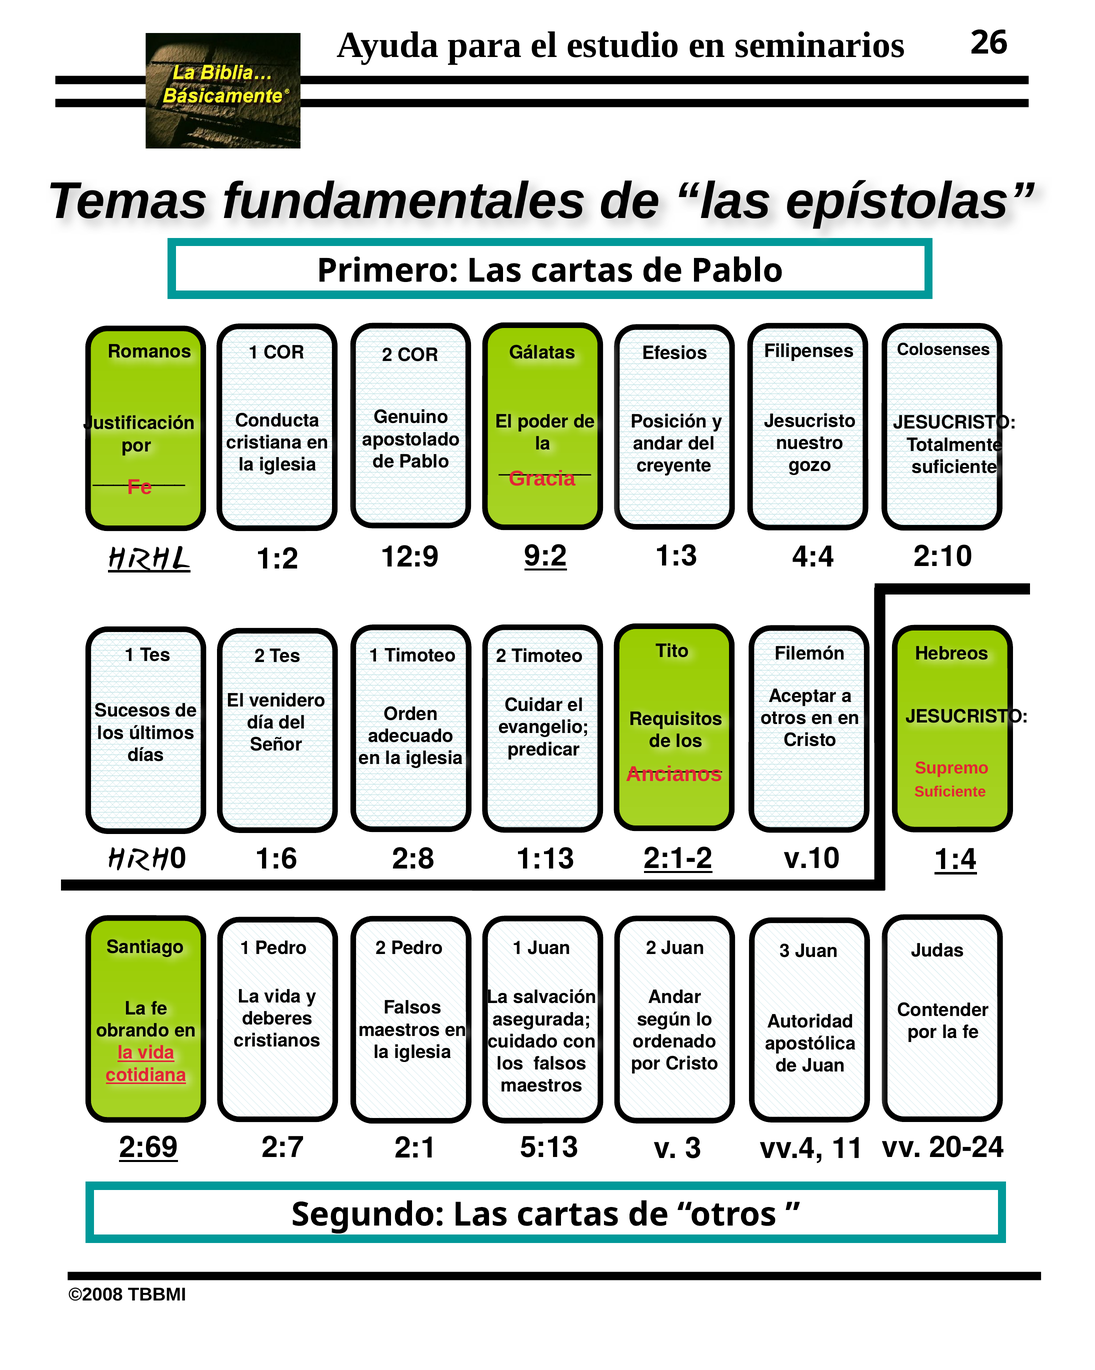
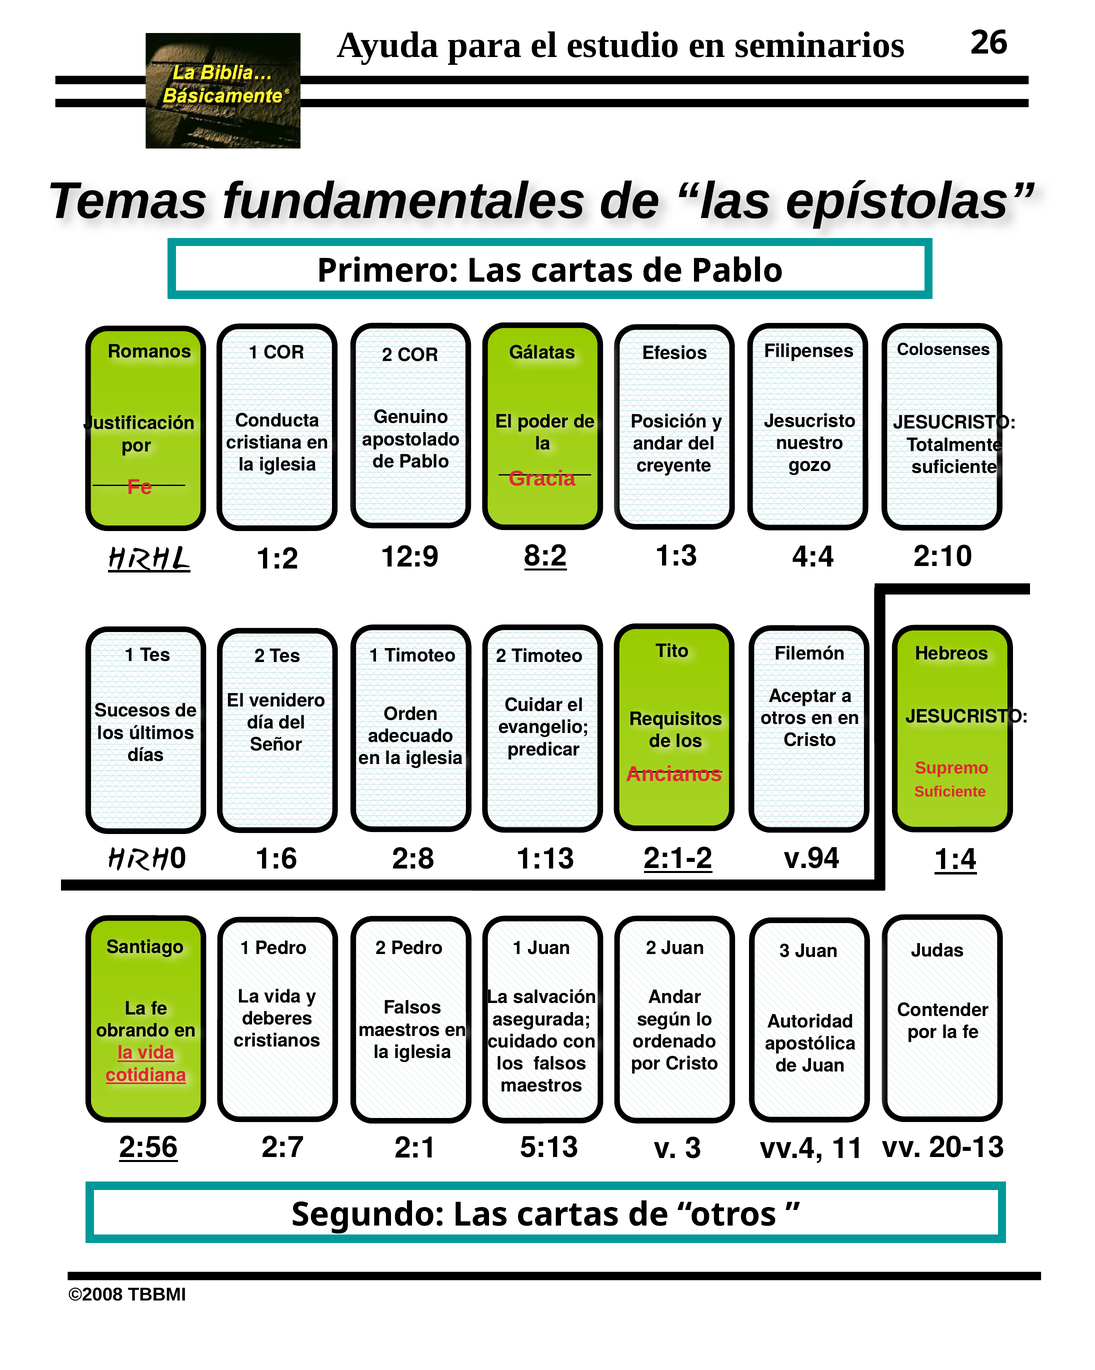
9:2: 9:2 -> 8:2 (546, 556)
v.10: v.10 -> v.94 (812, 858)
20-24: 20-24 -> 20-13 (967, 1147)
2:69: 2:69 -> 2:56 (149, 1147)
